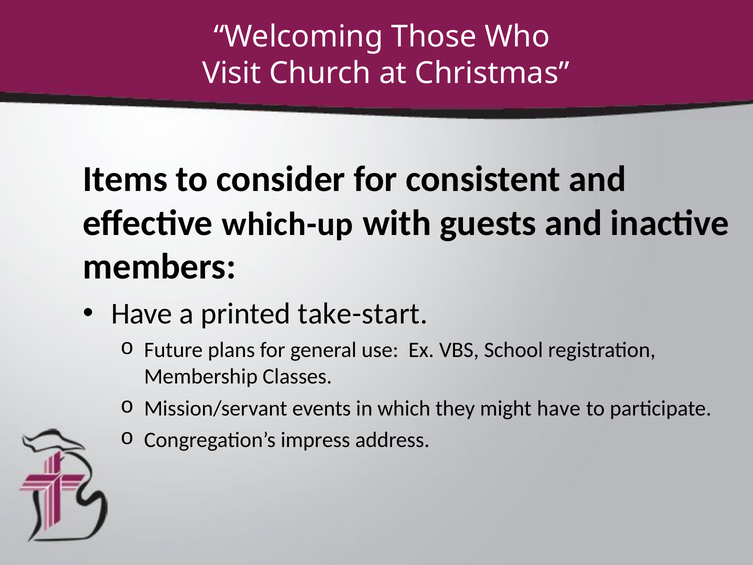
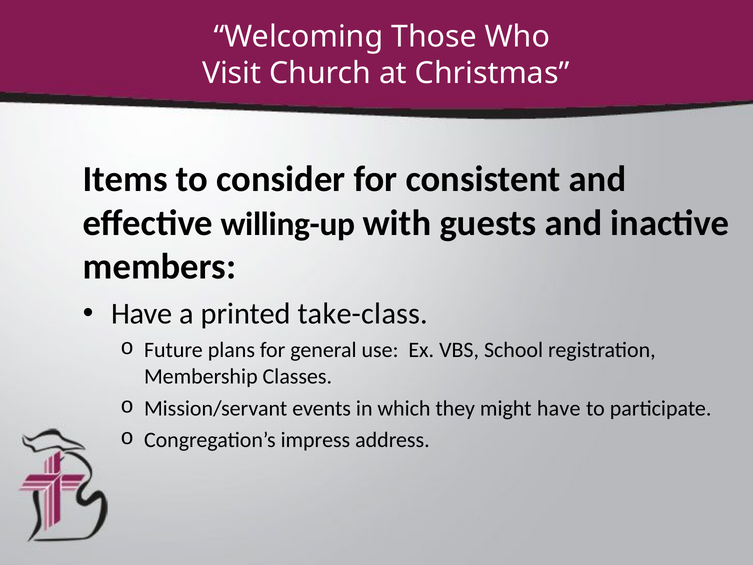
which-up: which-up -> willing-up (288, 224)
take-start: take-start -> take-class (363, 314)
